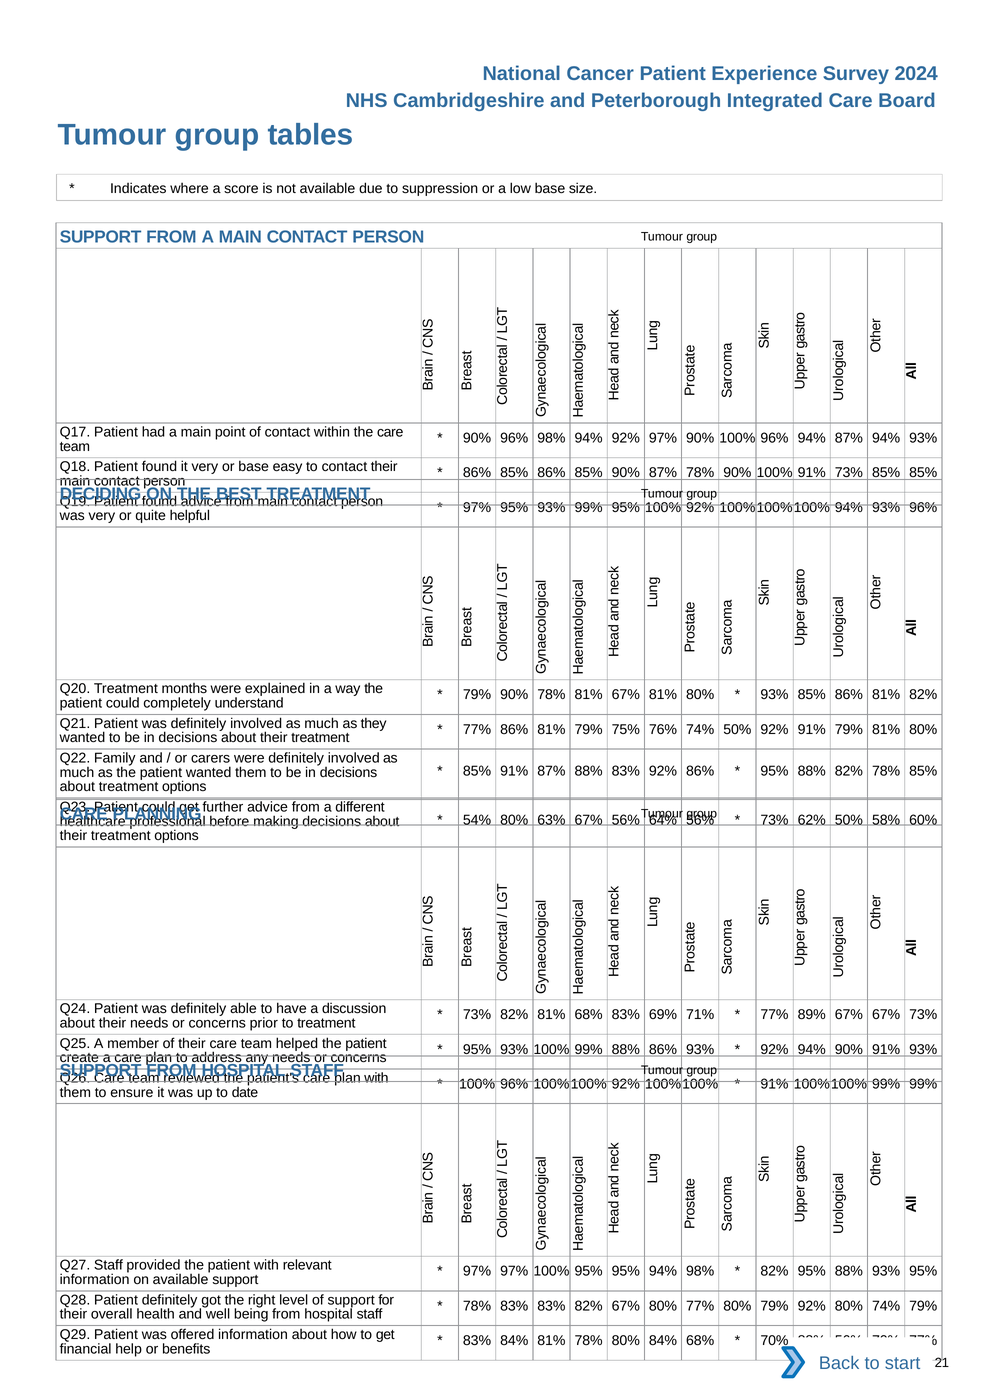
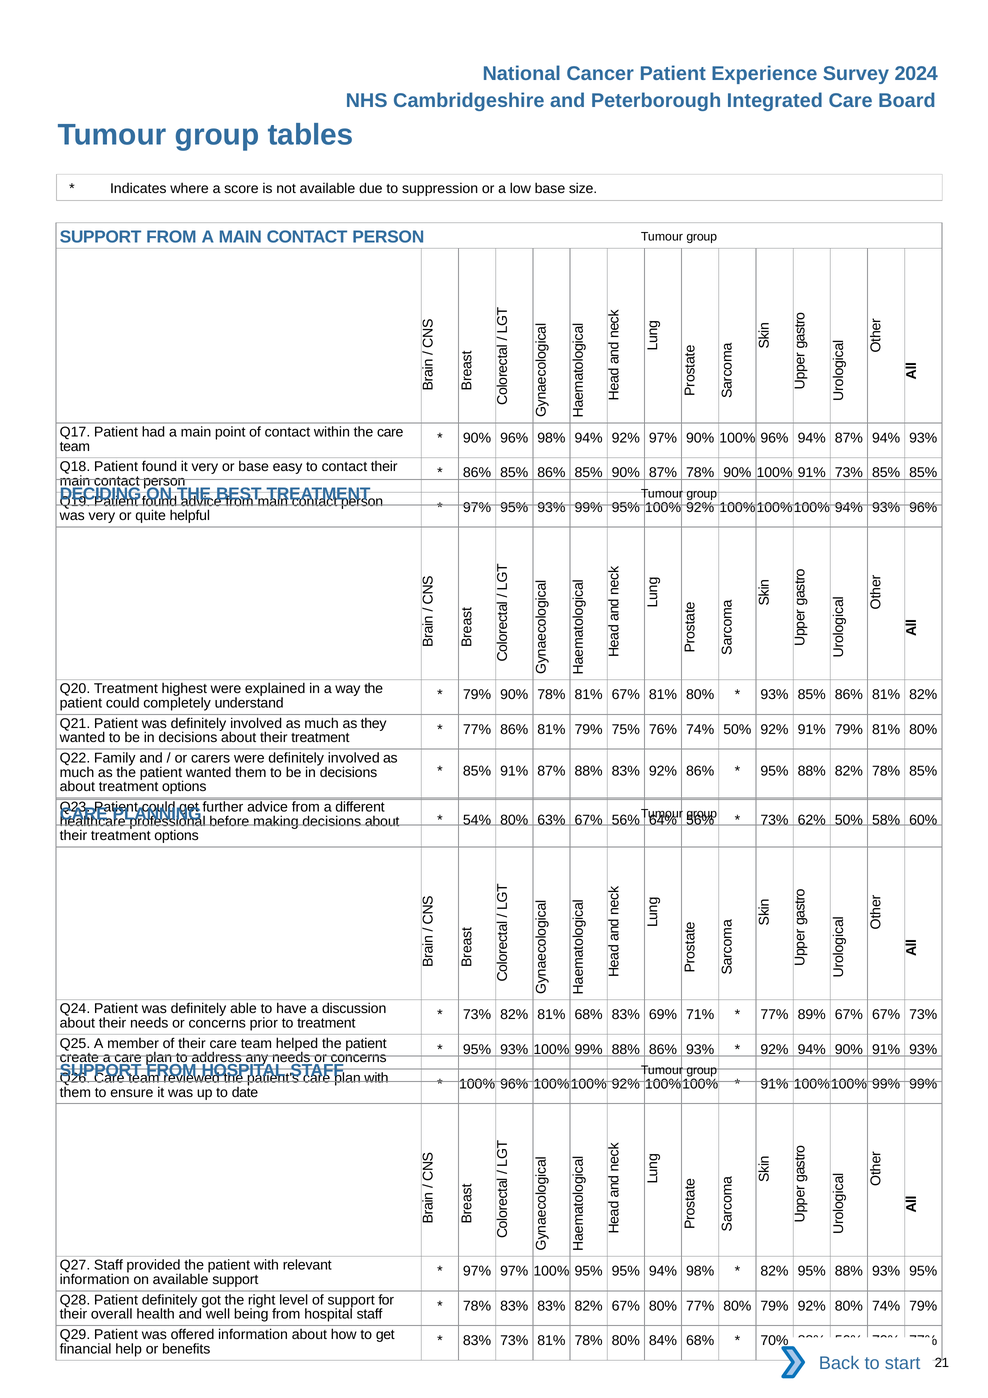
months: months -> highest (184, 689)
83% 84%: 84% -> 73% (514, 1341)
